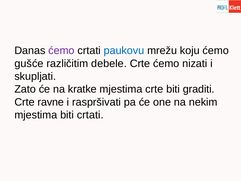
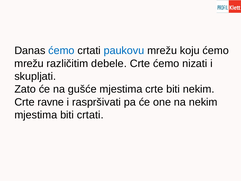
ćemo colour: purple -> blue (61, 51)
gušće: gušće -> mrežu (29, 63)
kratke: kratke -> gušće (82, 89)
biti graditi: graditi -> nekim (199, 89)
